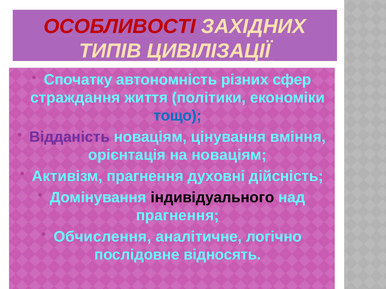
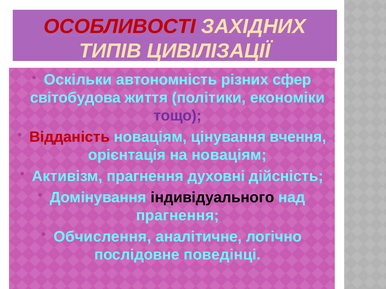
Спочатку: Спочатку -> Оскільки (78, 80)
страждання: страждання -> світобудова (75, 98)
тощо colour: blue -> purple (178, 116)
Відданість colour: purple -> red (70, 137)
вміння: вміння -> вчення (298, 137)
відносять: відносять -> поведінці (222, 255)
